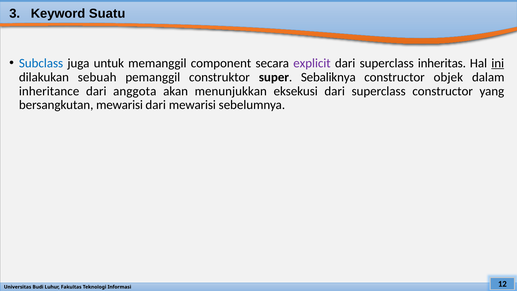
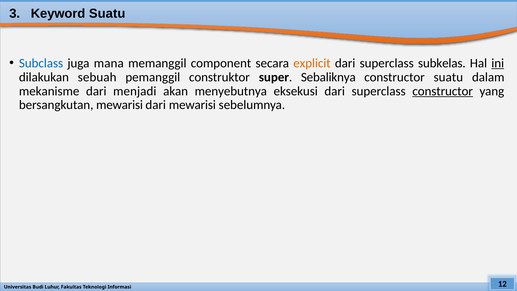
untuk: untuk -> mana (109, 63)
explicit colour: purple -> orange (312, 63)
inheritas: inheritas -> subkelas (442, 63)
constructor objek: objek -> suatu (448, 77)
inheritance: inheritance -> mekanisme (49, 91)
anggota: anggota -> menjadi (135, 91)
menunjukkan: menunjukkan -> menyebutnya (231, 91)
constructor underline: none -> present (443, 91)
